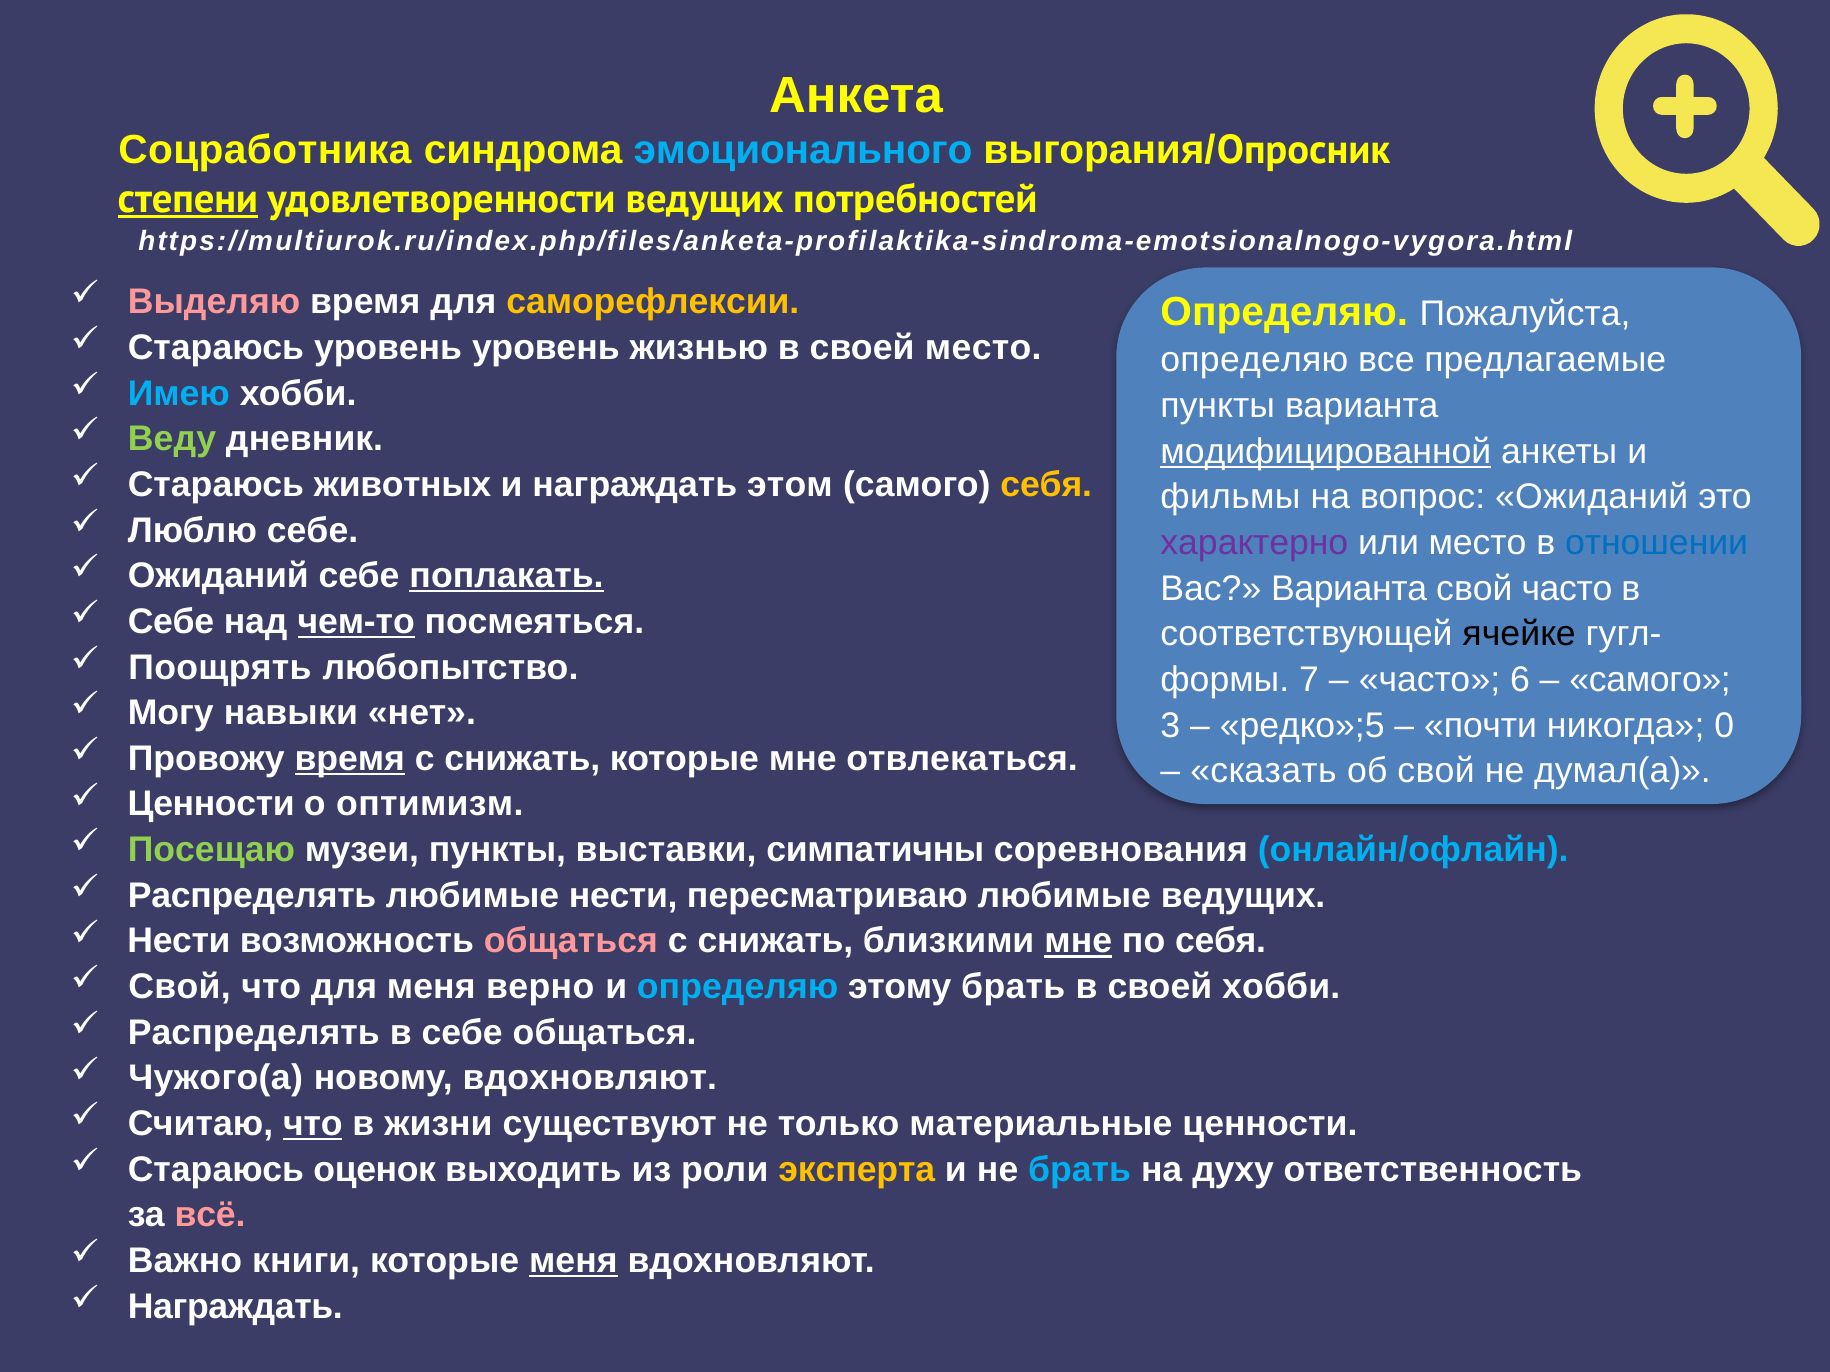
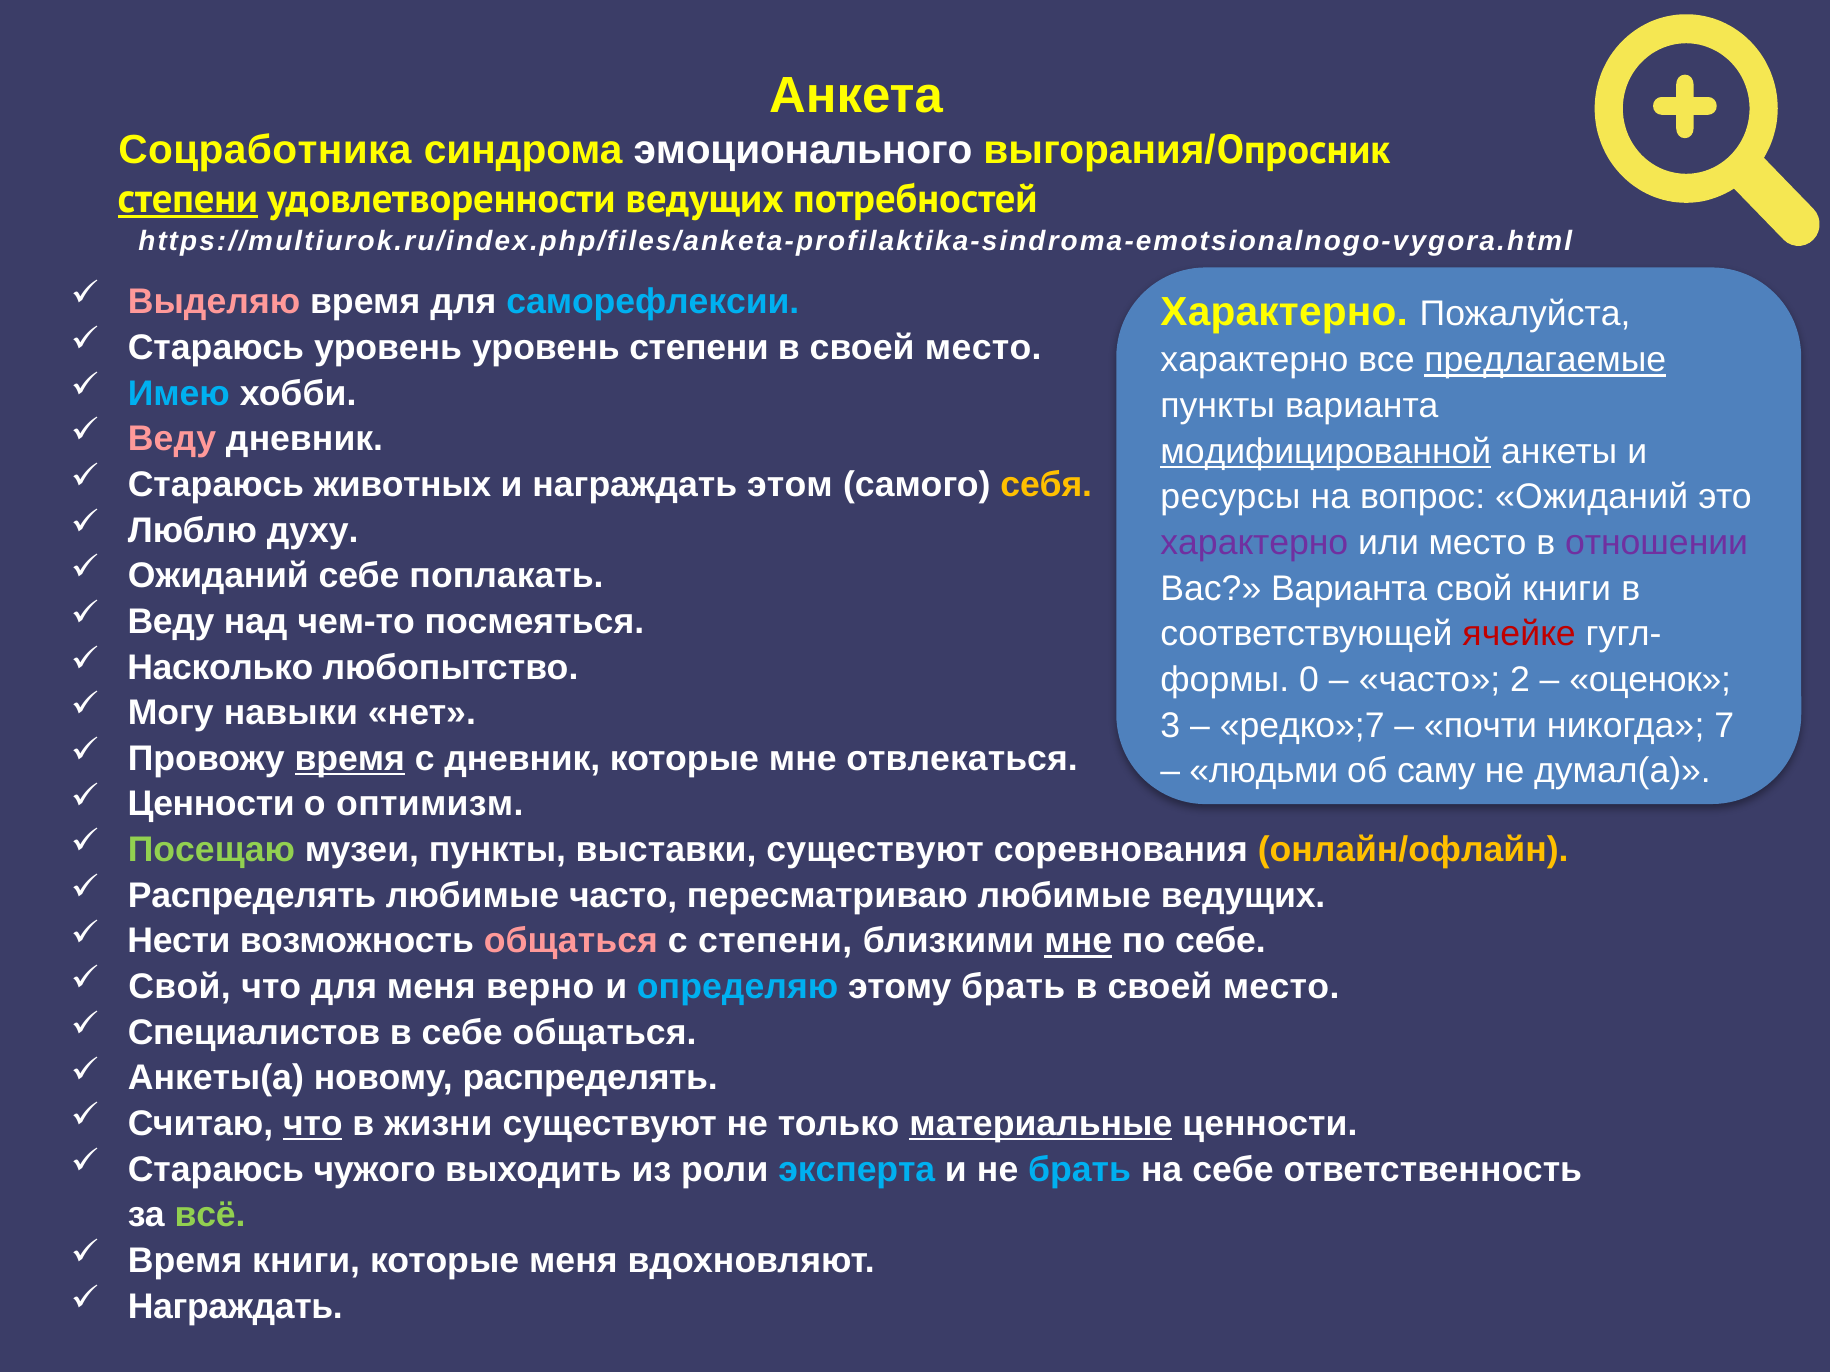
эмоционального colour: light blue -> white (803, 150)
саморефлексии colour: yellow -> light blue (653, 302)
Определяю: Определяю -> Характерно (1284, 312)
уровень жизнью: жизнью -> степени (699, 348)
определяю: определяю -> характерно (1254, 360)
предлагаемые underline: none -> present (1545, 360)
Веду colour: light green -> pink (172, 439)
фильмы: фильмы -> ресурсы (1230, 497)
Люблю себе: себе -> духу (313, 530)
отношении colour: blue -> purple (1657, 543)
поплакать underline: present -> none (507, 576)
свой часто: часто -> книги (1567, 589)
Себе: Себе -> Веду (171, 622)
чем-то underline: present -> none (356, 622)
ячейке colour: black -> red (1519, 634)
Поощрять: Поощрять -> Насколько (220, 668)
7: 7 -> 0 (1309, 680)
6: 6 -> 2 (1520, 680)
самого: самого -> оценок (1650, 680)
редко»;5: редко»;5 -> редко»;7 (1302, 726)
0: 0 -> 7 (1724, 726)
снижать: снижать -> дневник (522, 759)
сказать: сказать -> людьми (1264, 771)
об свой: свой -> саму (1436, 771)
выставки симпатичны: симпатичны -> существуют (875, 850)
онлайн/офлайн colour: light blue -> yellow (1413, 850)
любимые нести: нести -> часто (623, 896)
снижать: снижать -> степени (775, 942)
по себя: себя -> себе (1220, 942)
хобби: хобби -> место (1281, 987)
Распределять: Распределять -> Специалистов (254, 1033)
Чужого(а: Чужого(а -> Анкеты(а (216, 1079)
новому вдохновляют: вдохновляют -> распределять (590, 1079)
материальные underline: none -> present (1041, 1124)
оценок: оценок -> чужого (375, 1170)
эксперта colour: yellow -> light blue (857, 1170)
на духу: духу -> себе (1233, 1170)
всё colour: pink -> light green (210, 1216)
Важно: Важно -> Время (185, 1261)
меня underline: present -> none (573, 1261)
